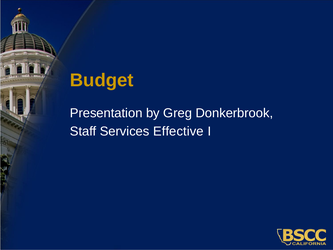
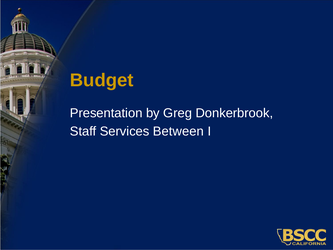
Effective: Effective -> Between (178, 131)
